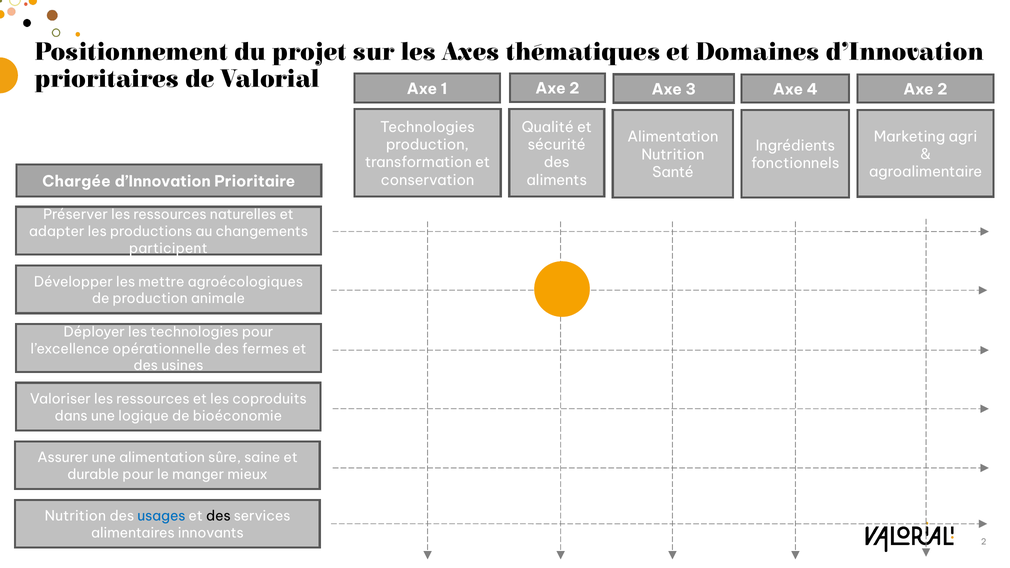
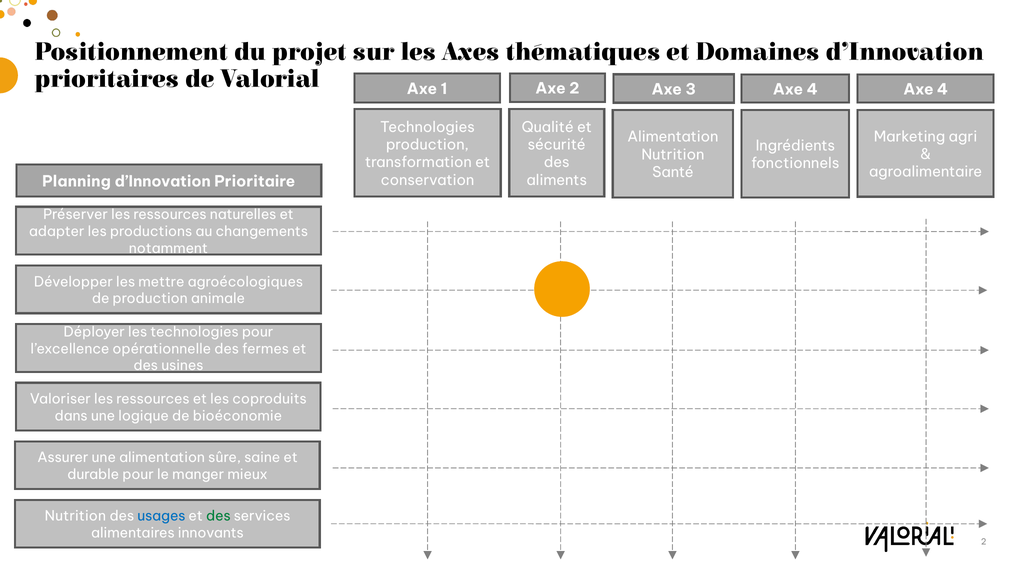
2: 2 -> 4 (943, 90)
Chargée: Chargée -> Planning (77, 182)
participent: participent -> notamment (168, 249)
des colour: black -> green (218, 516)
